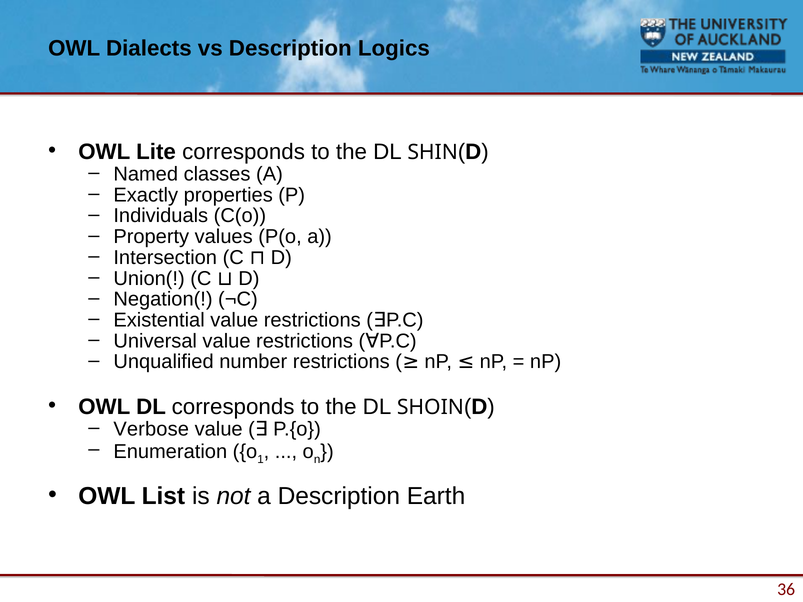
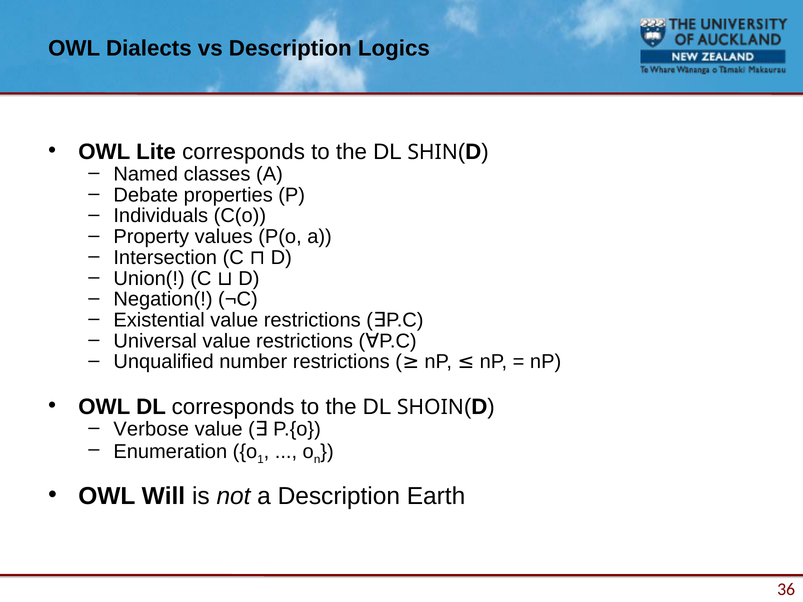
Exactly: Exactly -> Debate (146, 195)
List: List -> Will (163, 496)
